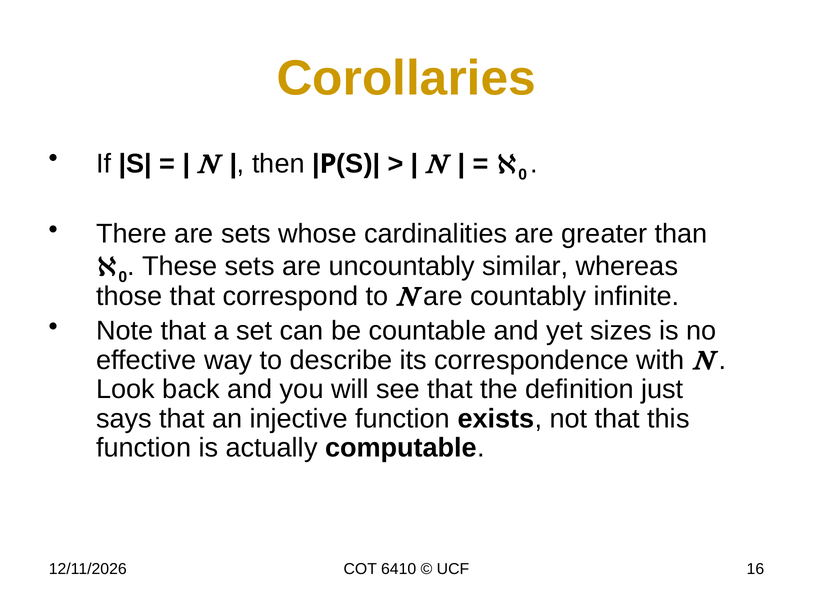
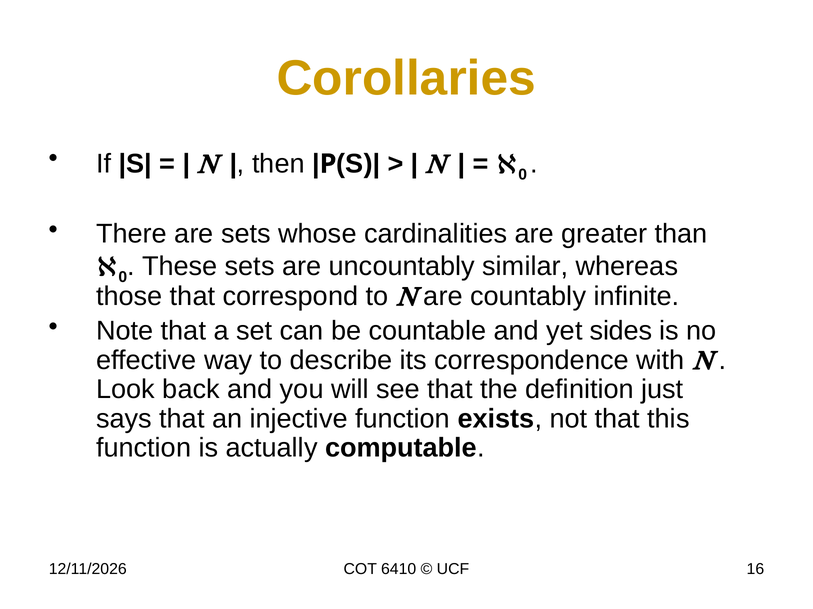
sizes: sizes -> sides (621, 331)
